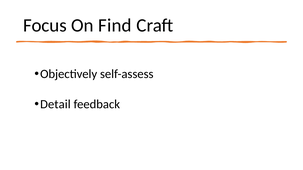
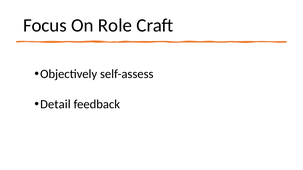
Find: Find -> Role (115, 25)
